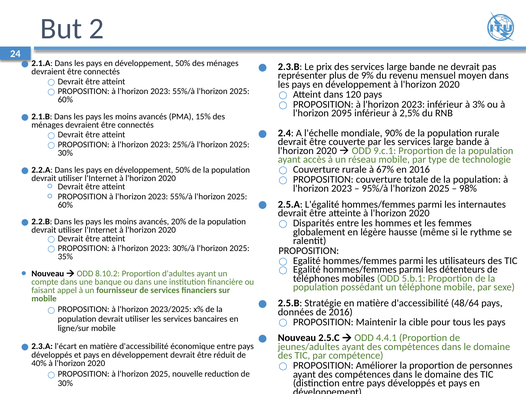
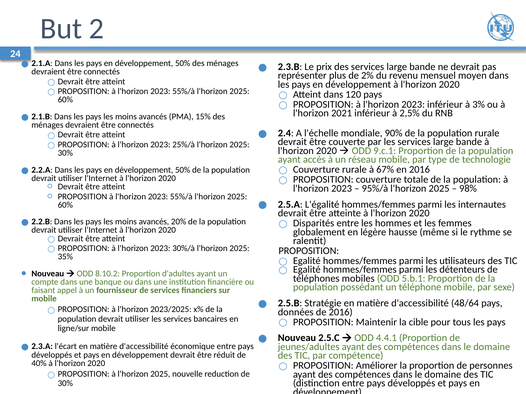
9%: 9% -> 2% (367, 76)
2095: 2095 -> 2021 (342, 113)
